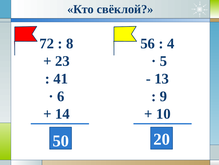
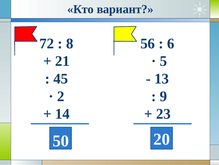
свёклой: свёклой -> вариант (125, 9)
4: 4 -> 6 (171, 43)
23: 23 -> 21 (62, 61)
41: 41 -> 45 (61, 78)
6: 6 -> 2 (61, 96)
10: 10 -> 23 (163, 113)
